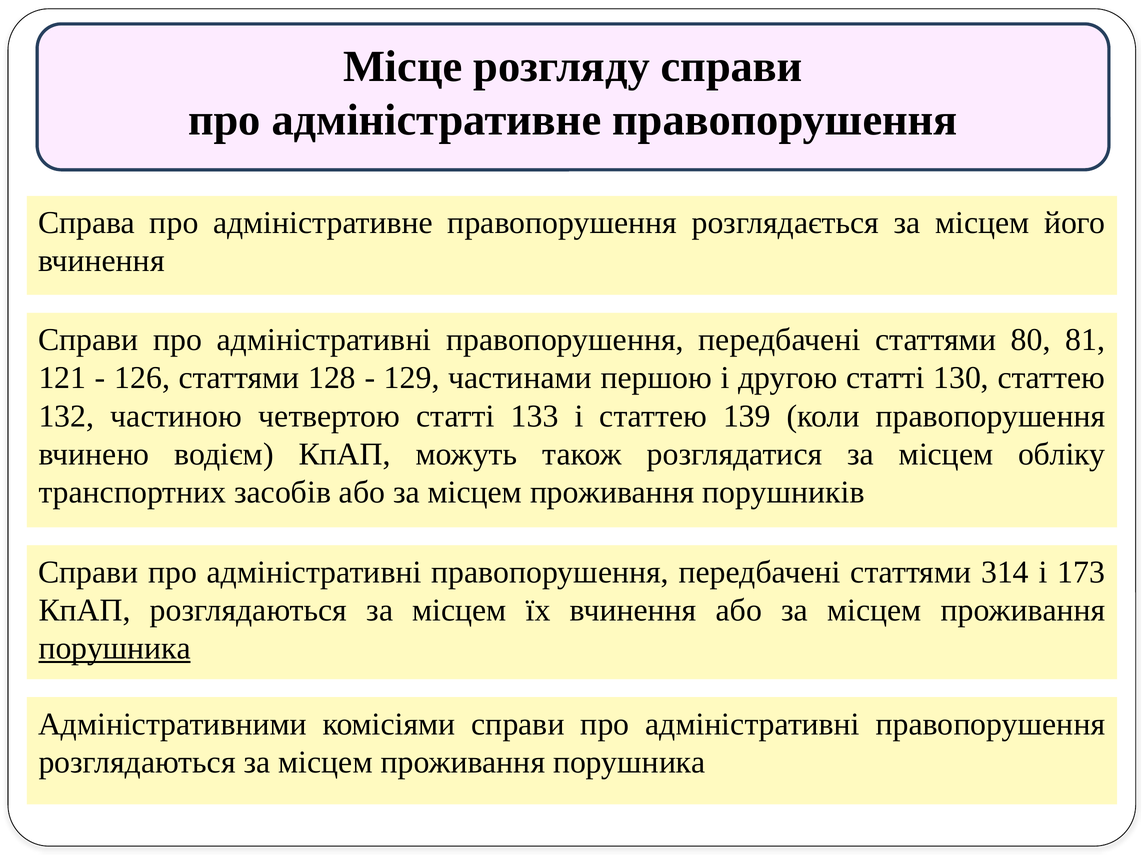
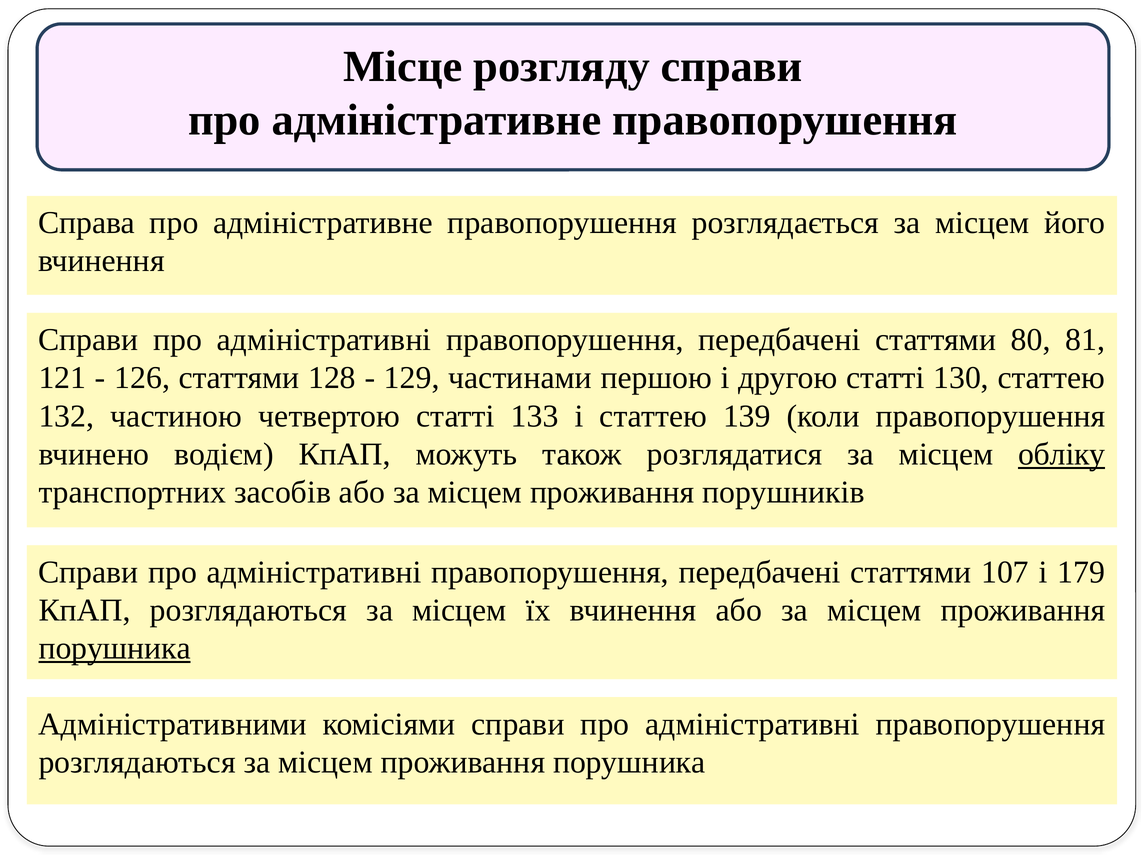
обліку underline: none -> present (1062, 454)
314: 314 -> 107 (1005, 572)
173: 173 -> 179 (1081, 572)
